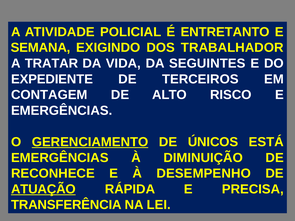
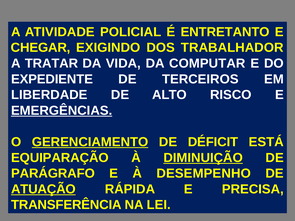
SEMANA: SEMANA -> CHEGAR (41, 48)
SEGUINTES: SEGUINTES -> COMPUTAR (207, 63)
CONTAGEM: CONTAGEM -> LIBERDADE (49, 95)
EMERGÊNCIAS underline: none -> present (62, 111)
ÚNICOS: ÚNICOS -> DÉFICIT (213, 142)
EMERGÊNCIAS: EMERGÊNCIAS -> EQUIPARAÇÃO (60, 158)
DIMINUIÇÃO underline: none -> present (203, 158)
RECONHECE: RECONHECE -> PARÁGRAFO (53, 174)
